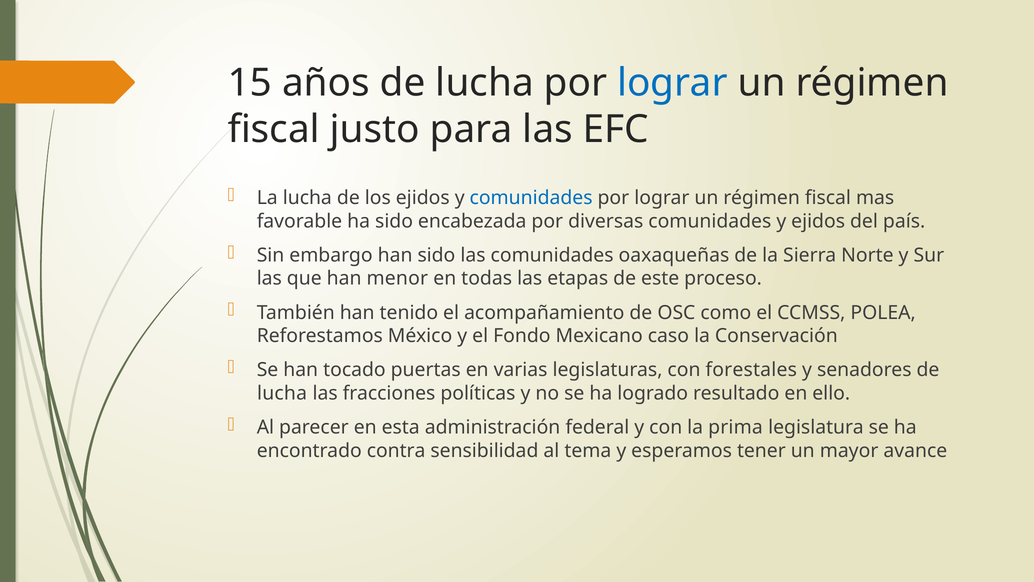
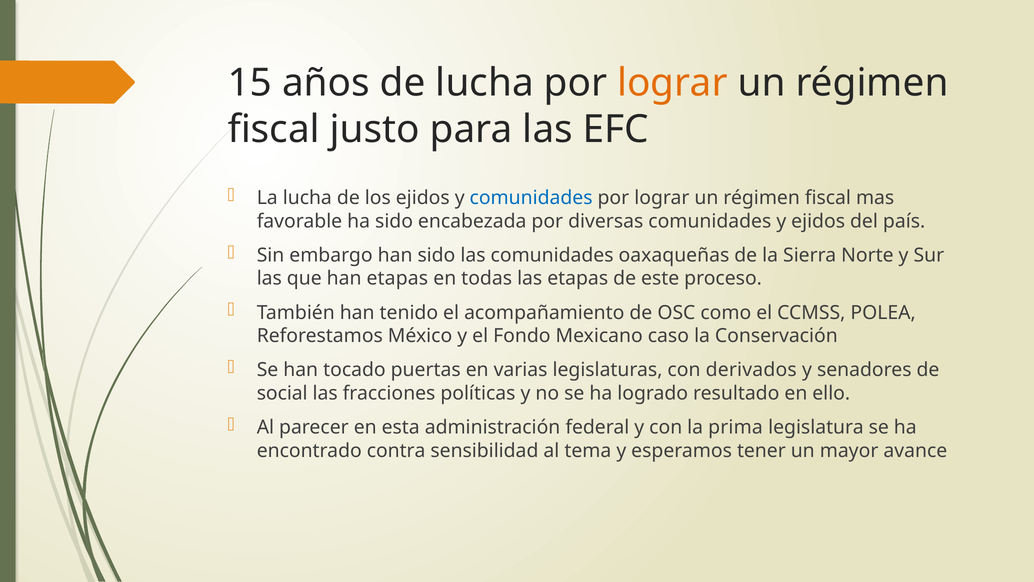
lograr colour: blue -> orange (672, 83)
han menor: menor -> etapas (397, 278)
forestales: forestales -> derivados (751, 370)
lucha: lucha -> social (282, 393)
